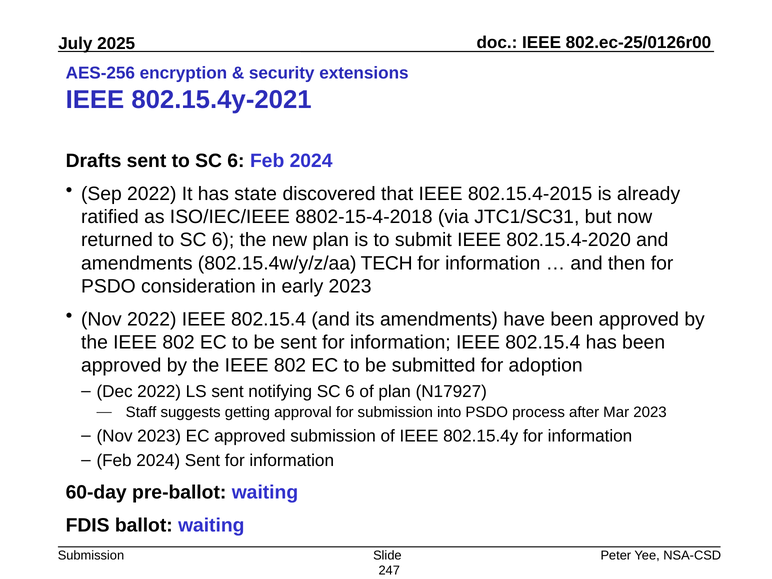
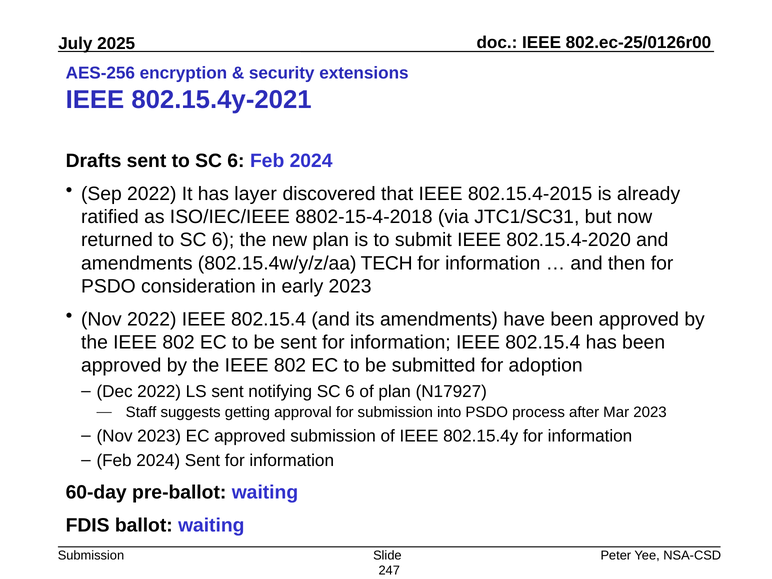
state: state -> layer (256, 194)
